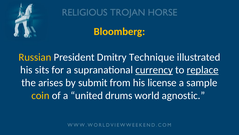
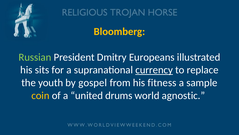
Russian colour: yellow -> light green (35, 57)
Technique: Technique -> Europeans (152, 57)
replace underline: present -> none (203, 70)
arises: arises -> youth (51, 82)
submit: submit -> gospel (93, 82)
license: license -> fitness (162, 82)
